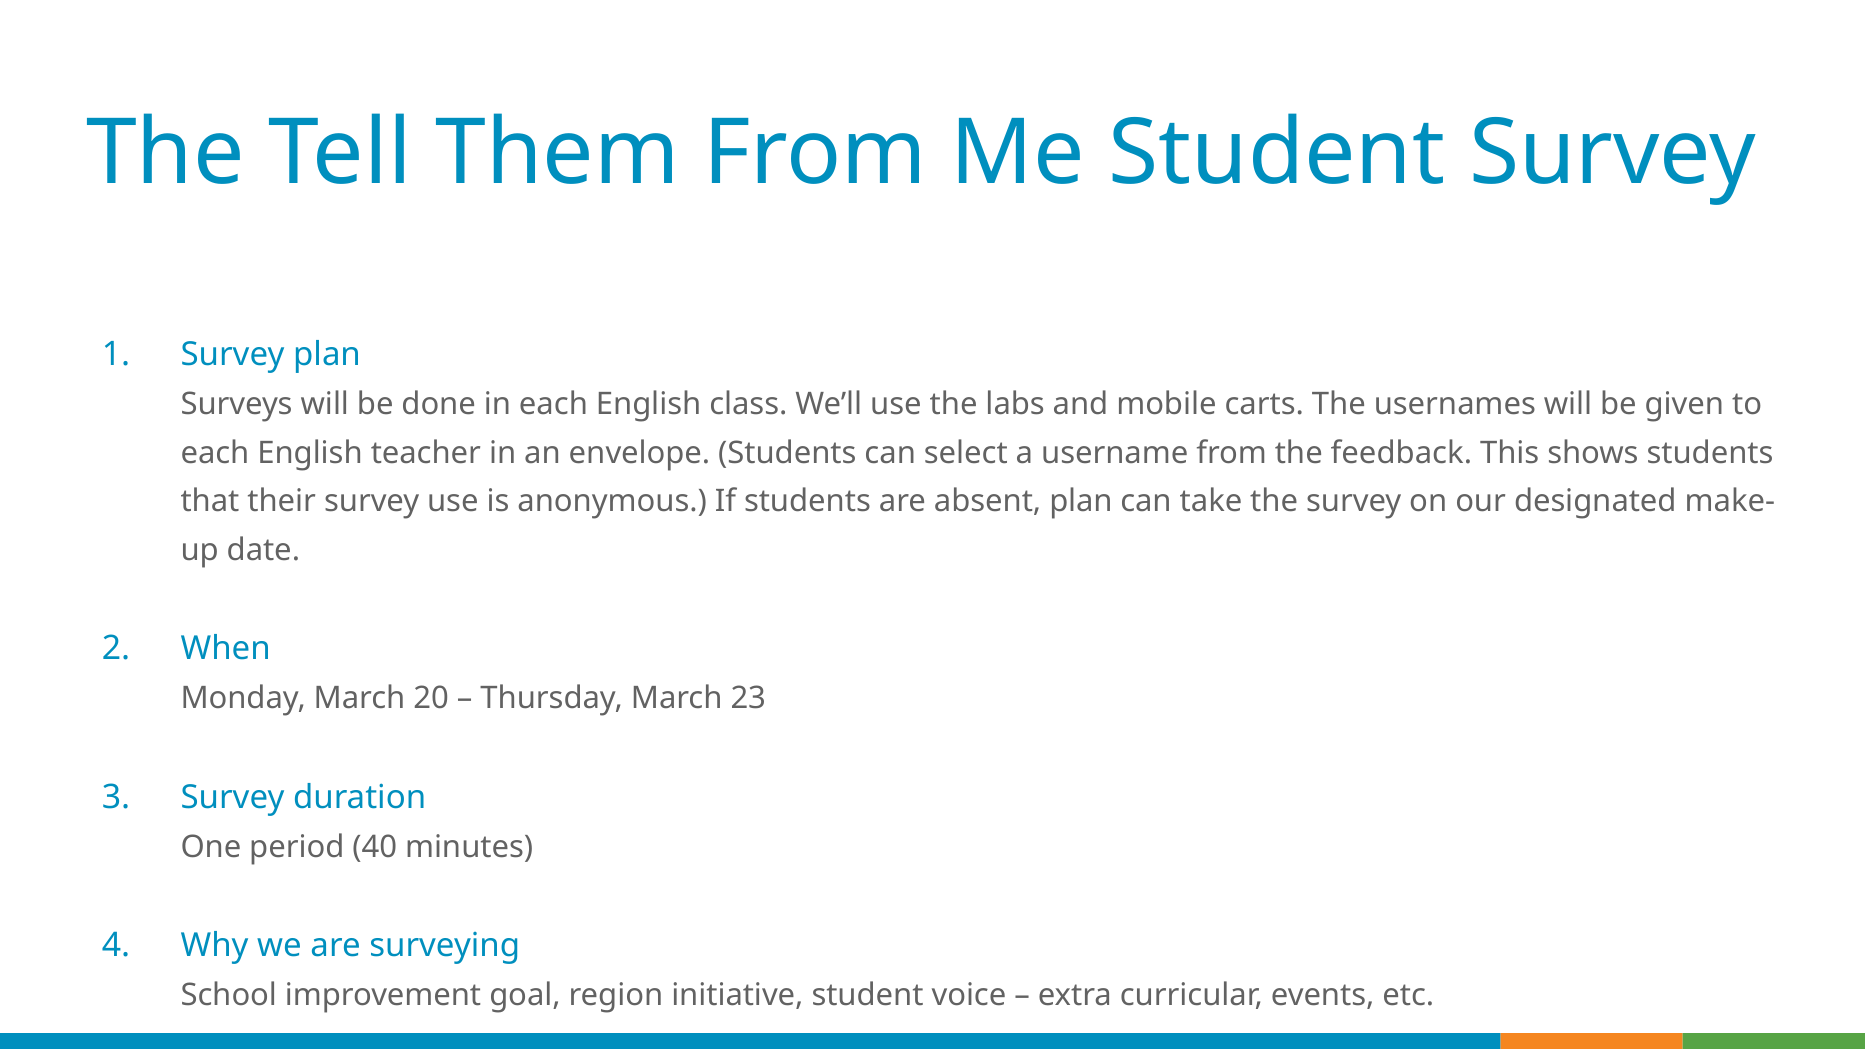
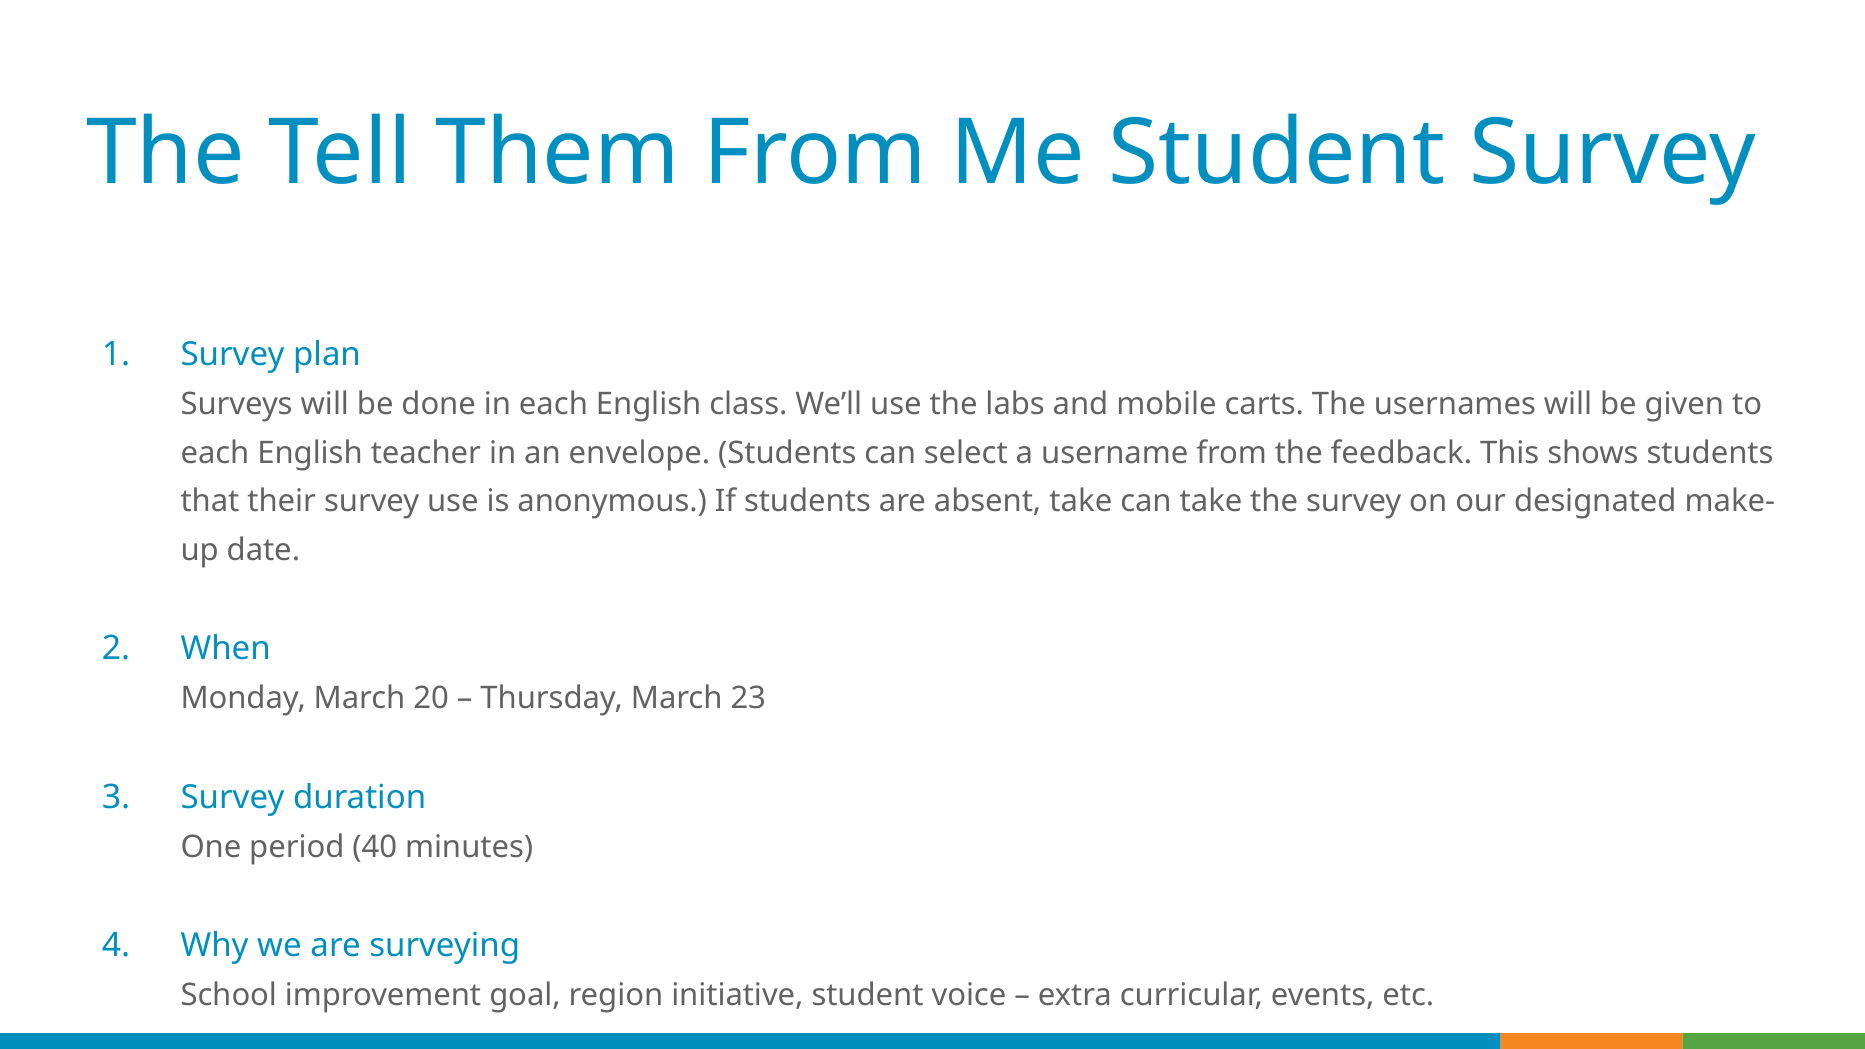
absent plan: plan -> take (1081, 502)
